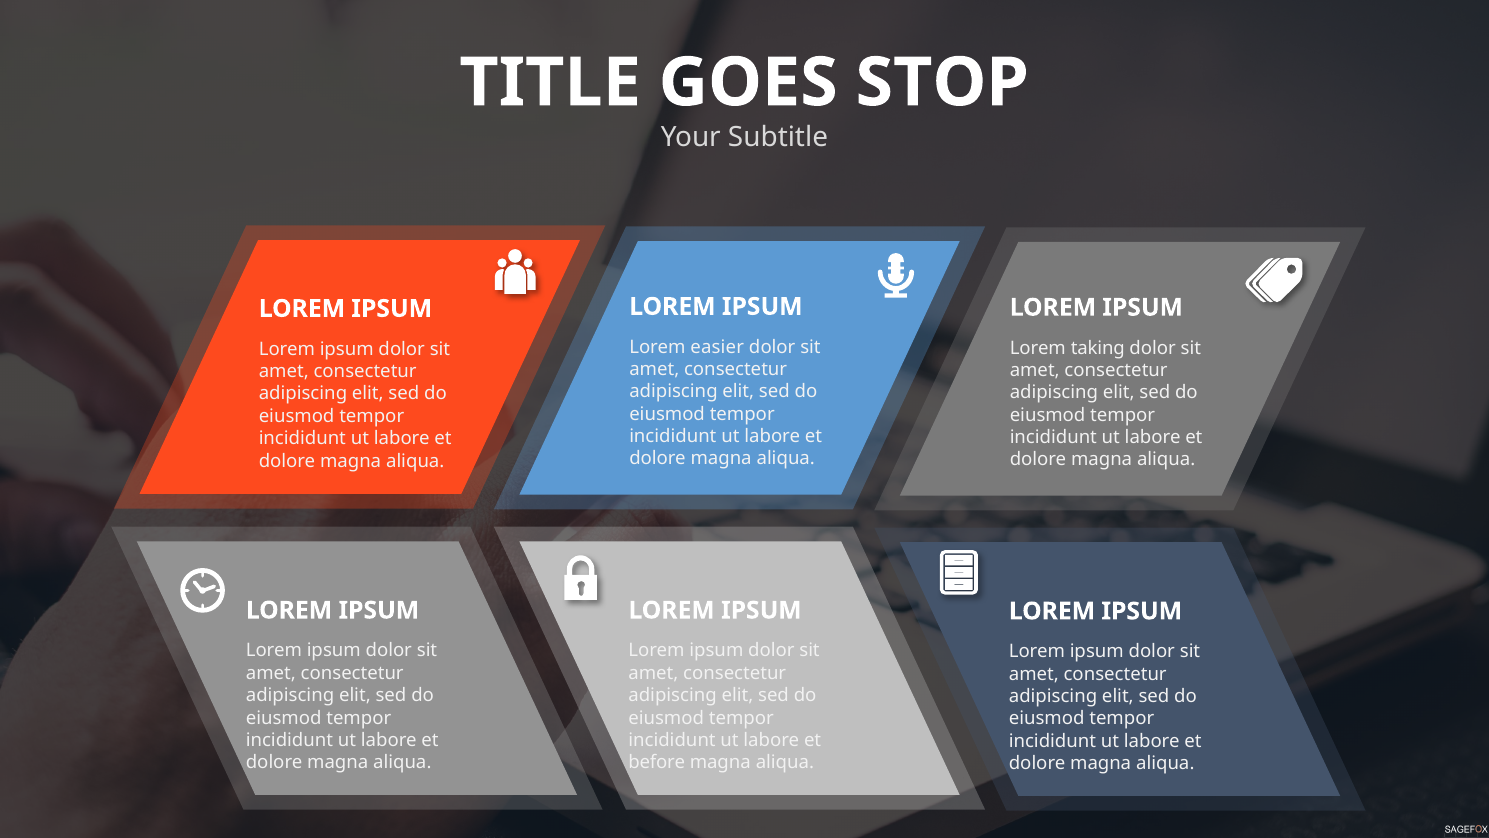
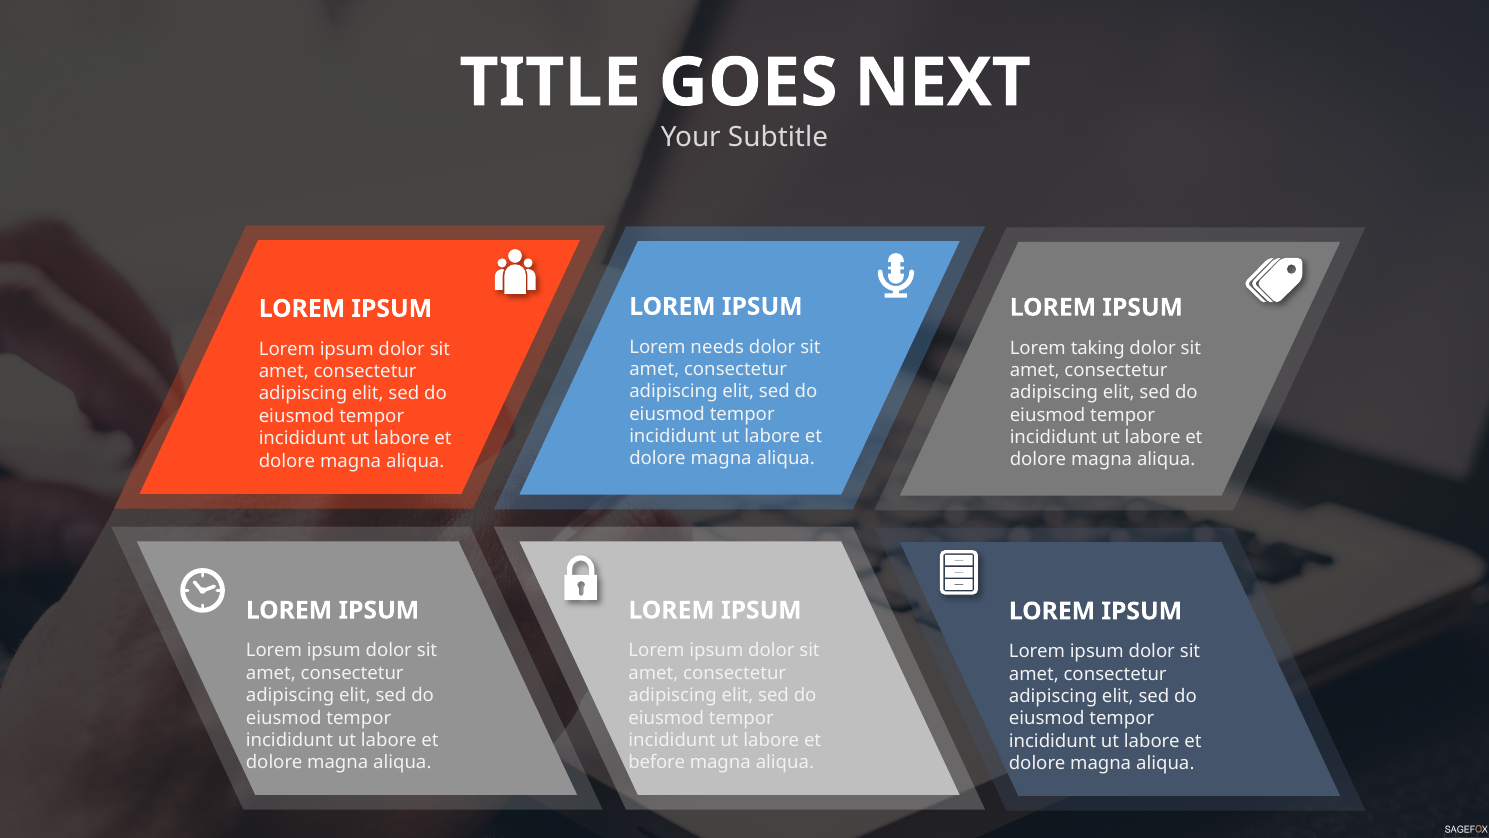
STOP: STOP -> NEXT (943, 83)
easier: easier -> needs (717, 347)
